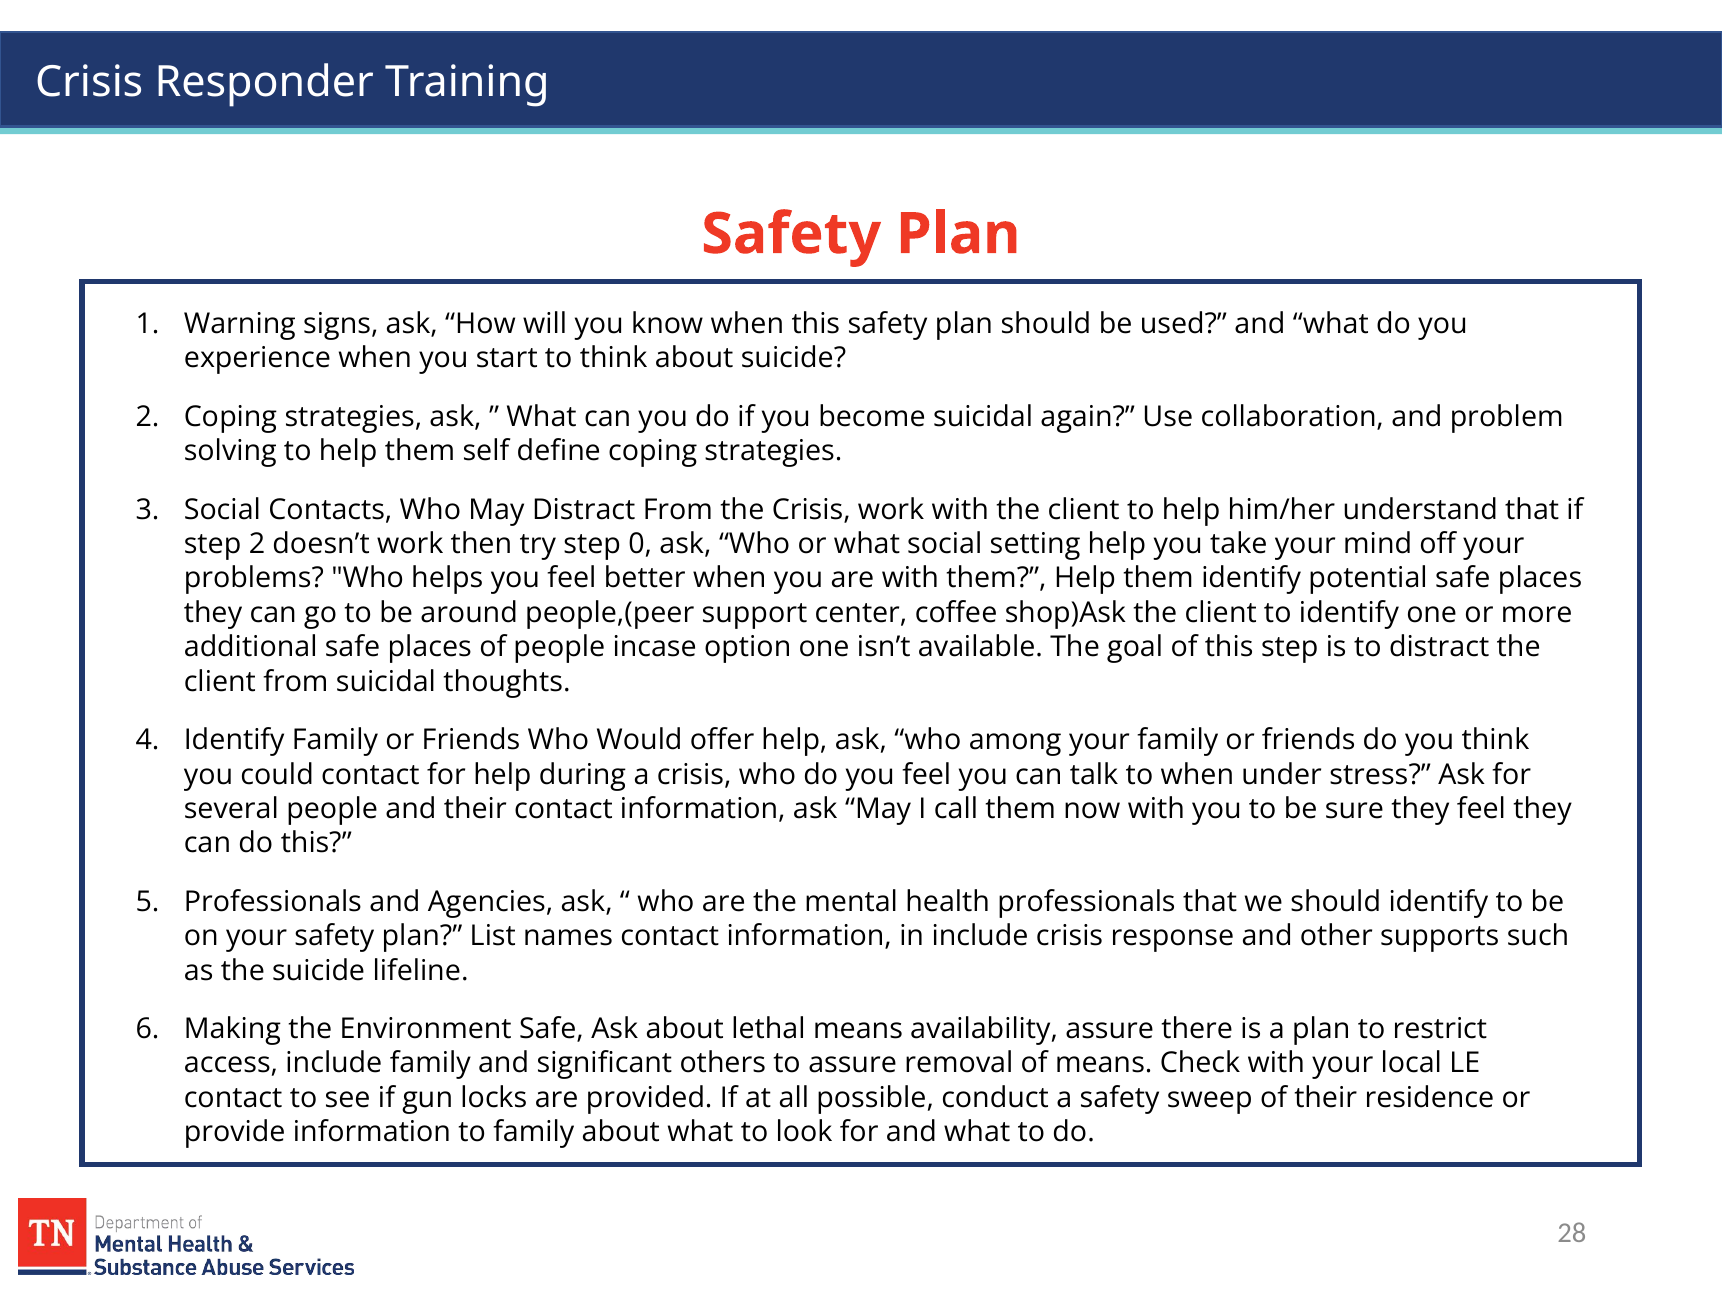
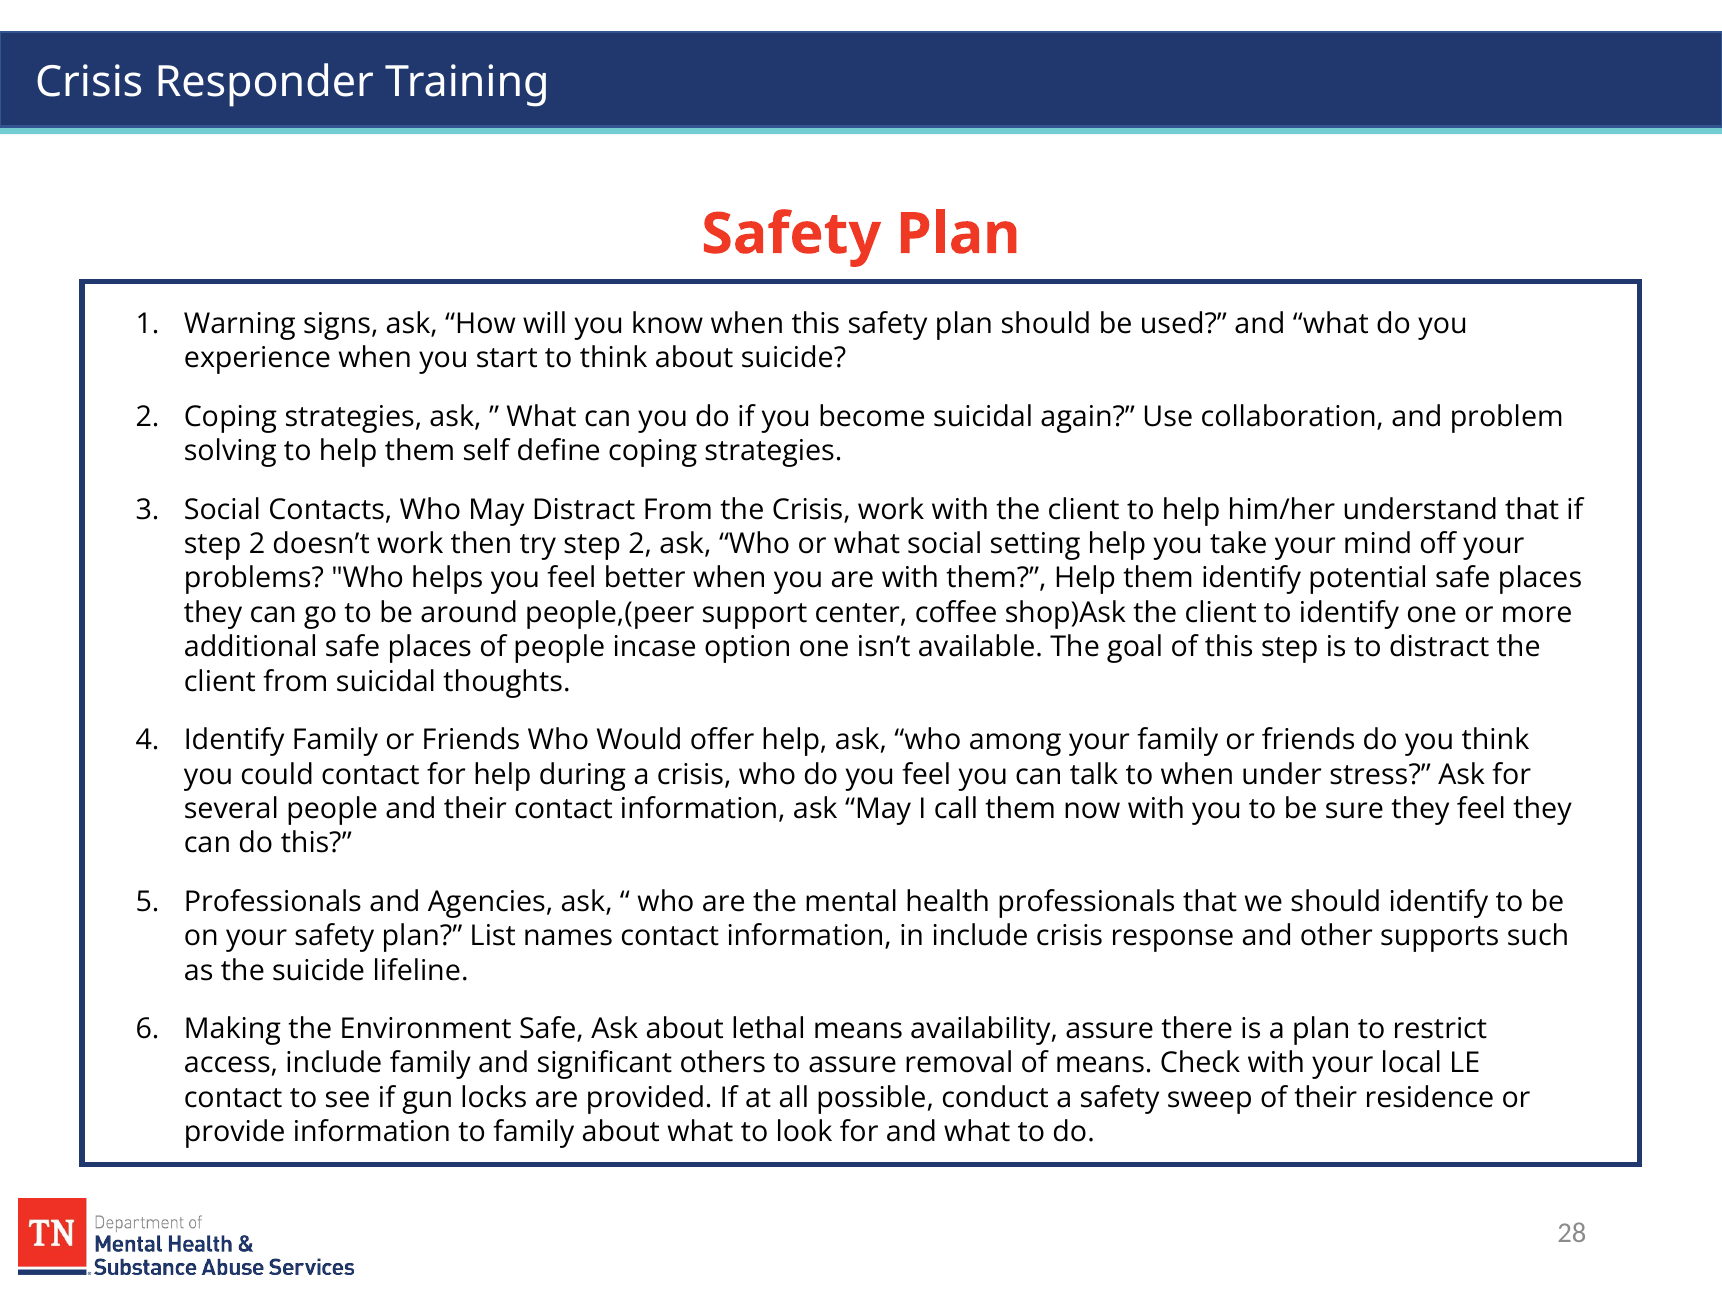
try step 0: 0 -> 2 (640, 544)
